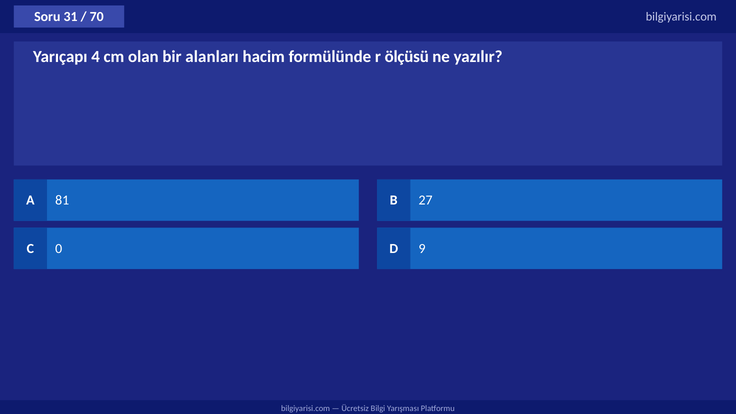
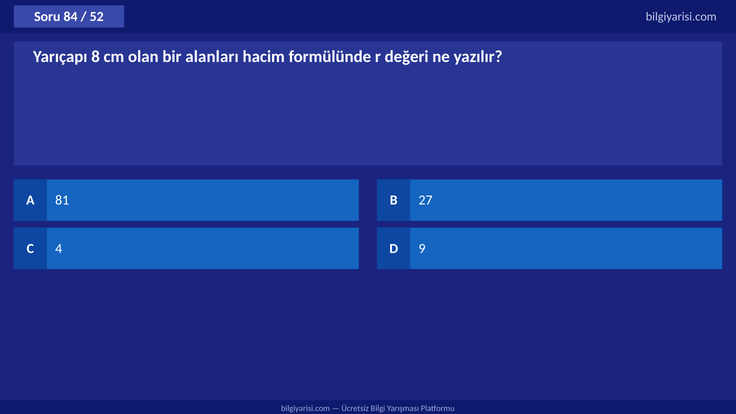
31: 31 -> 84 (71, 17)
70: 70 -> 52 (97, 17)
4: 4 -> 8 (96, 57)
ölçüsü: ölçüsü -> değeri (407, 57)
0: 0 -> 4 (59, 249)
